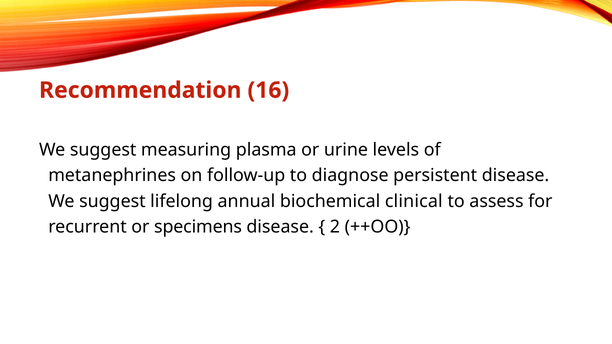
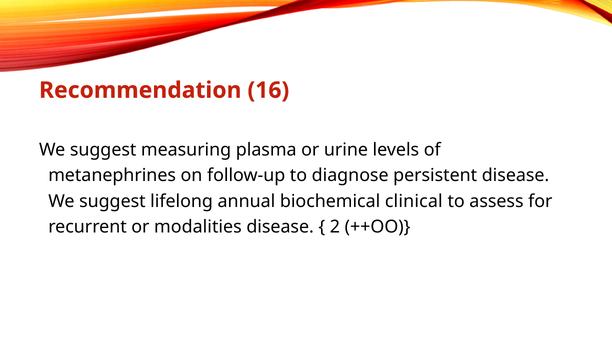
specimens: specimens -> modalities (198, 227)
